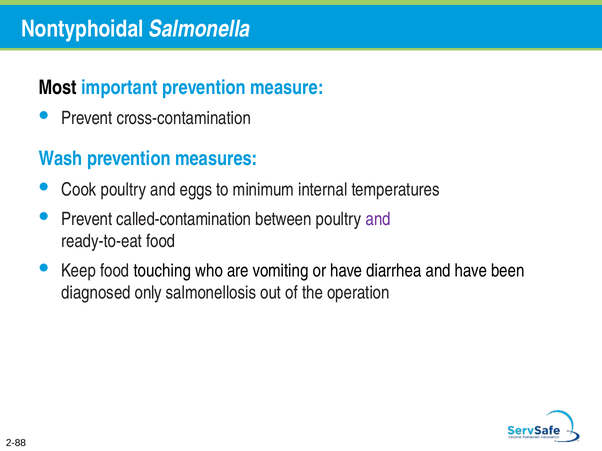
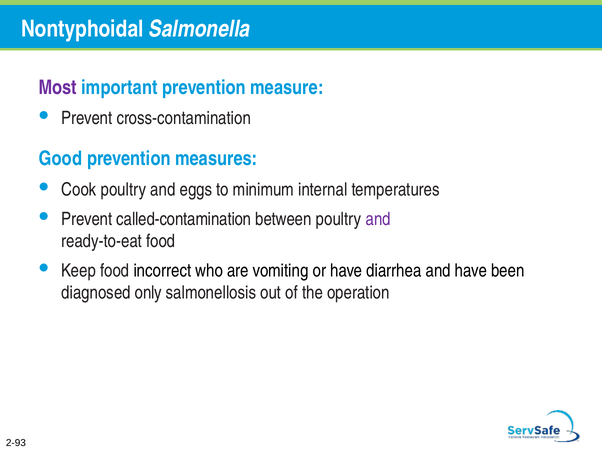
Most colour: black -> purple (58, 88)
Wash: Wash -> Good (60, 159)
touching: touching -> incorrect (162, 271)
2-88: 2-88 -> 2-93 (16, 443)
